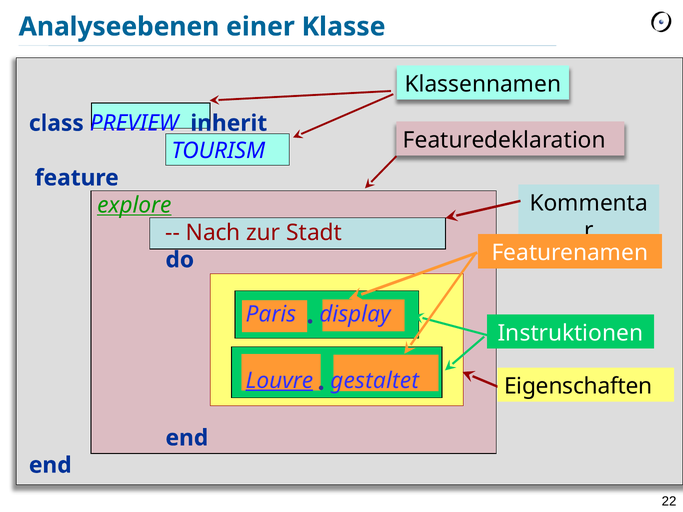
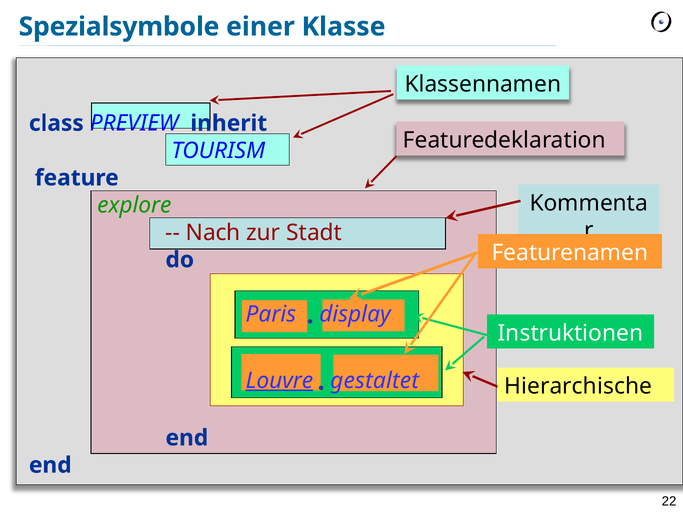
Analyseebenen: Analyseebenen -> Spezialsymbole (119, 27)
explore underline: present -> none (134, 205)
Eigenschaften: Eigenschaften -> Hierarchische (578, 387)
